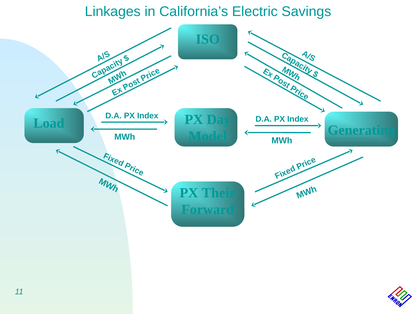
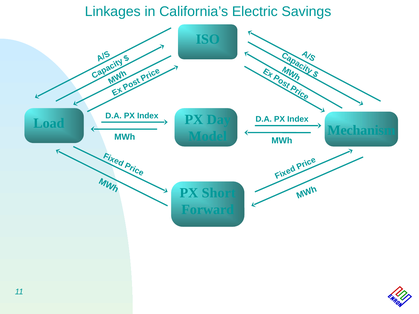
Generating: Generating -> Mechanism (361, 130)
Their: Their -> Short (219, 193)
